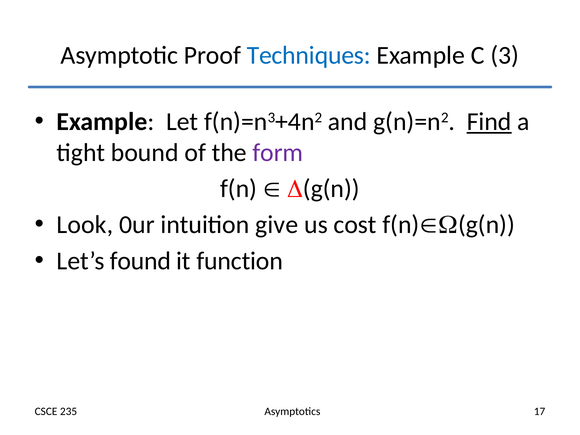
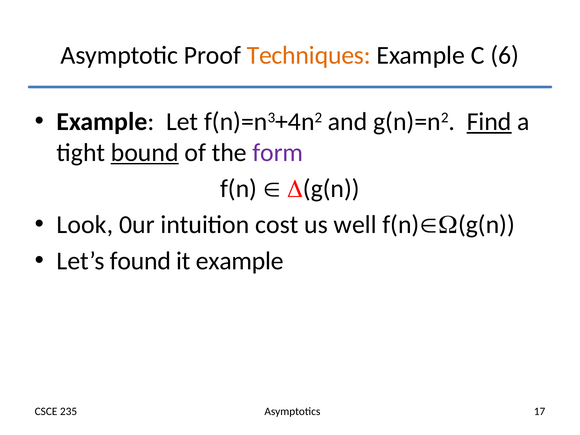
Techniques colour: blue -> orange (309, 55)
3: 3 -> 6 (505, 55)
bound underline: none -> present (145, 153)
give: give -> cost (277, 225)
cost: cost -> well (355, 225)
it function: function -> example (240, 261)
